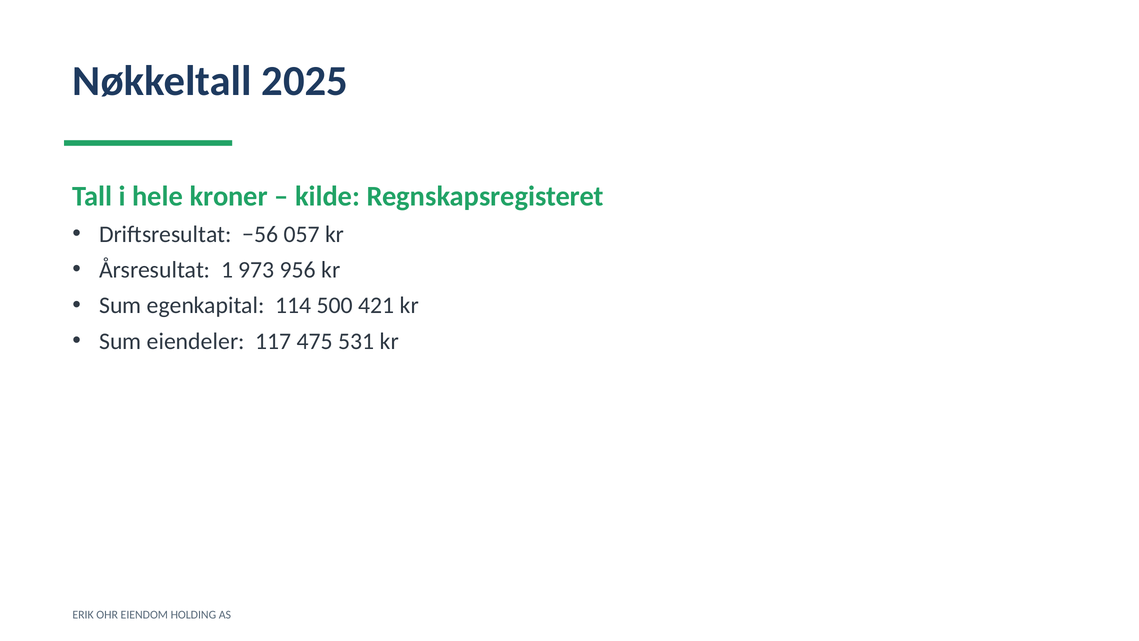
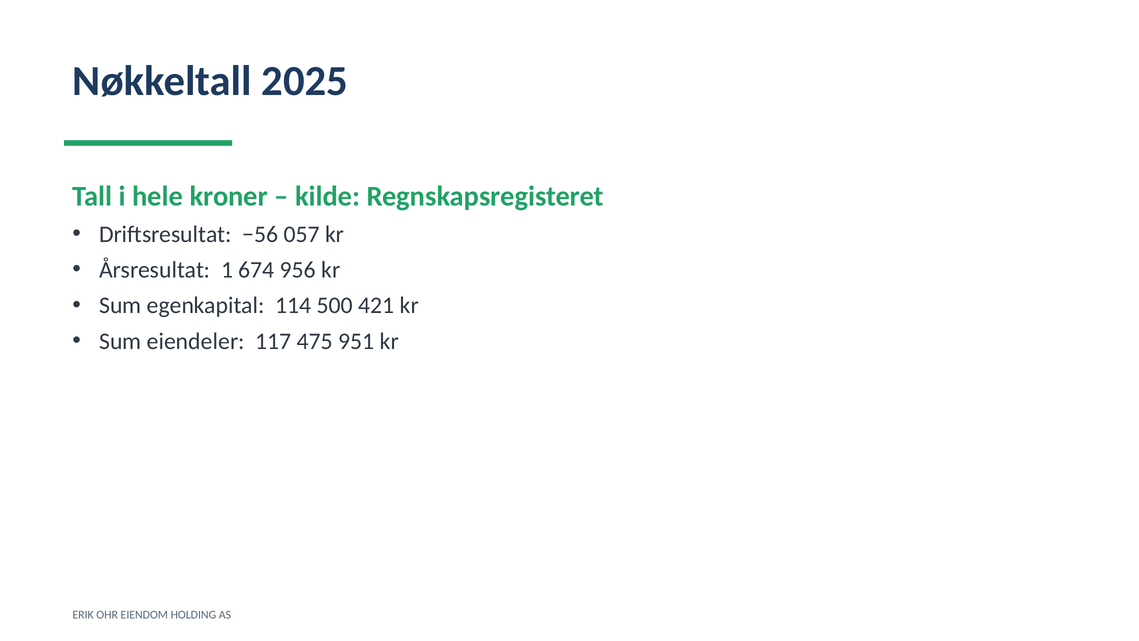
973: 973 -> 674 (256, 270)
531: 531 -> 951 (356, 341)
